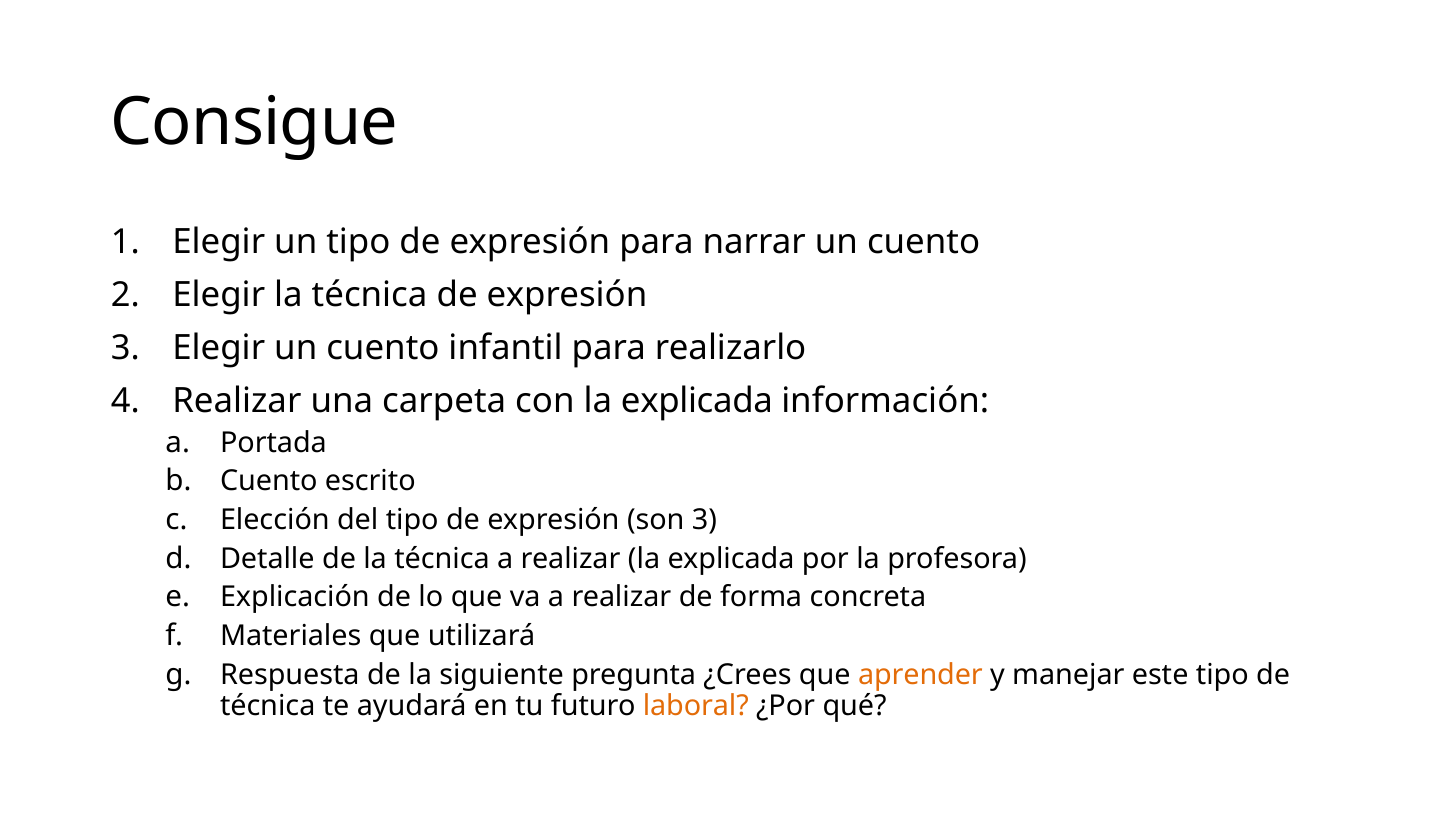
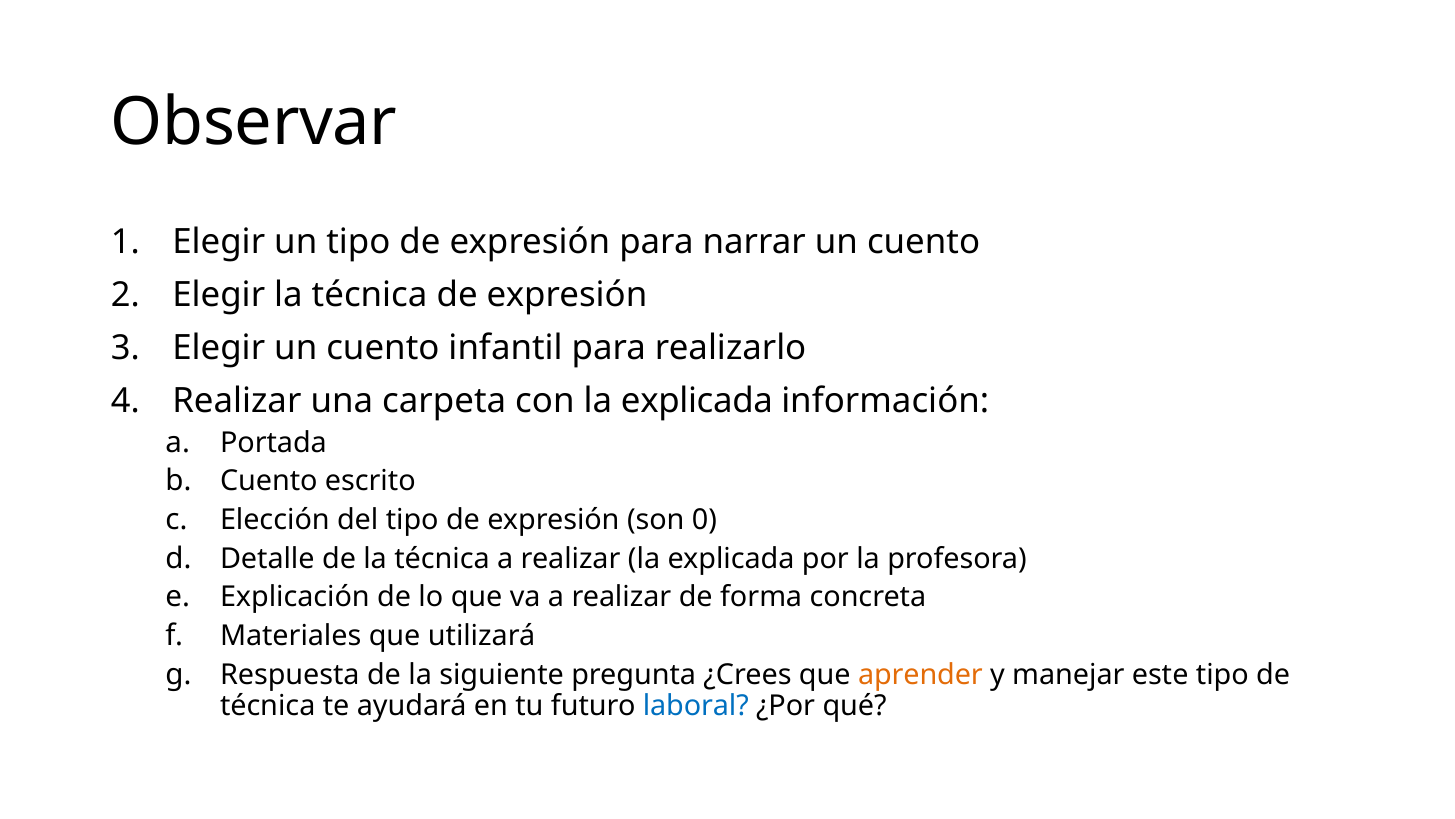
Consigue: Consigue -> Observar (254, 122)
son 3: 3 -> 0 (704, 520)
laboral colour: orange -> blue (696, 705)
